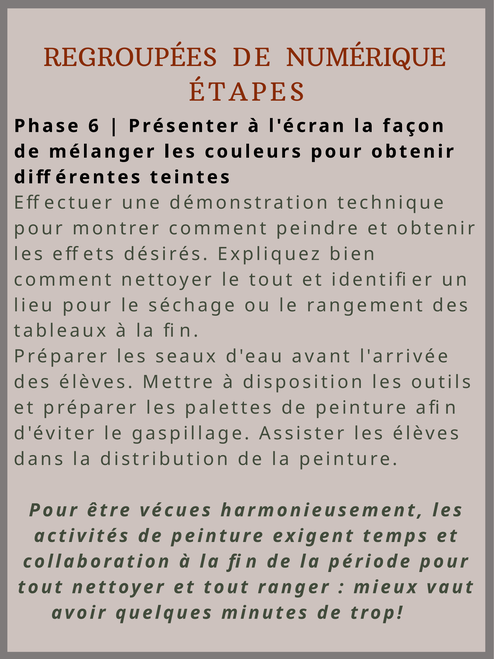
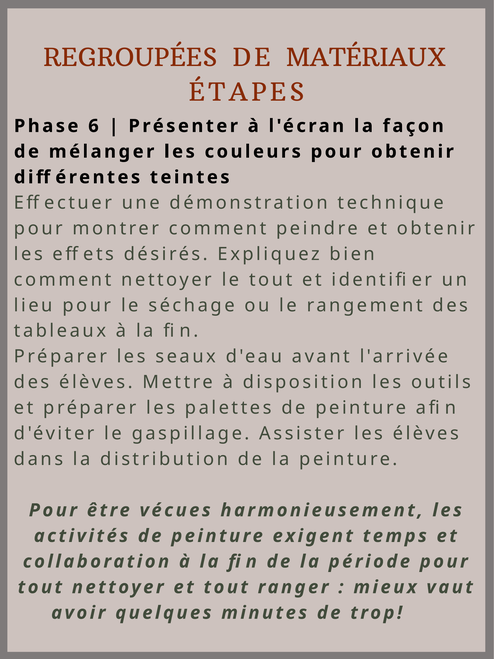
NUMÉRIQUE: NUMÉRIQUE -> MATÉRIAUX (366, 58)
